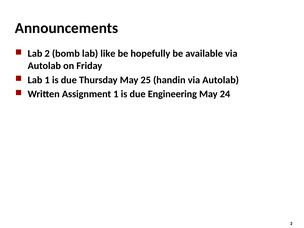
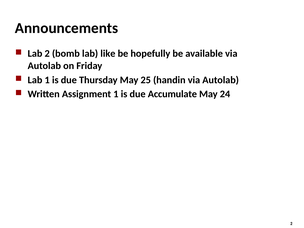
Engineering: Engineering -> Accumulate (172, 94)
